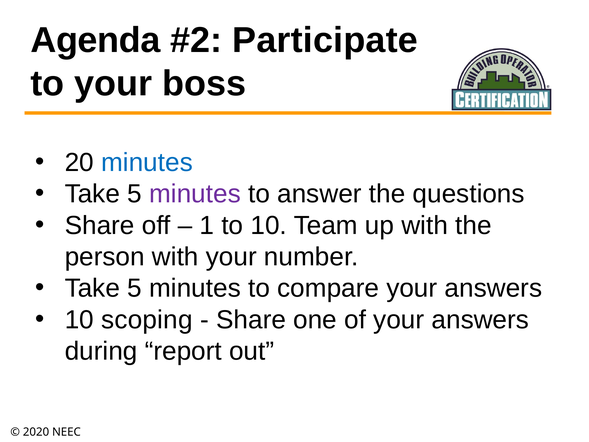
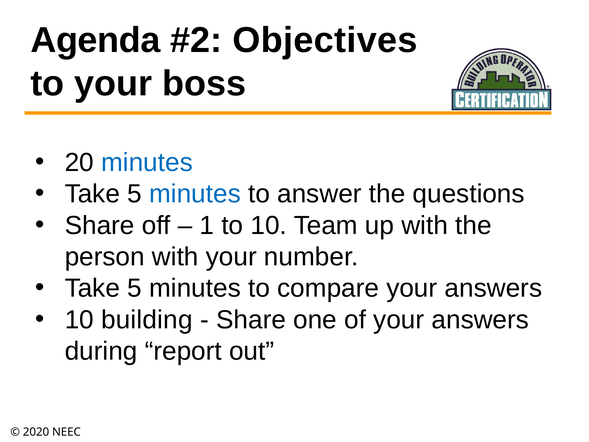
Participate: Participate -> Objectives (325, 40)
minutes colour: purple -> blue (195, 194)
scoping: scoping -> building (147, 320)
